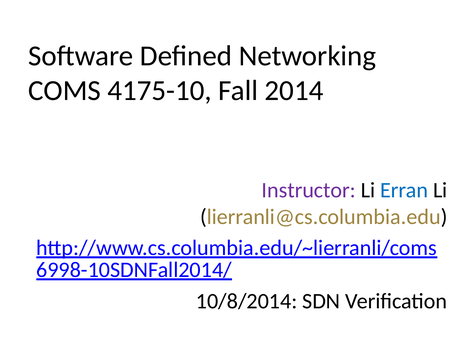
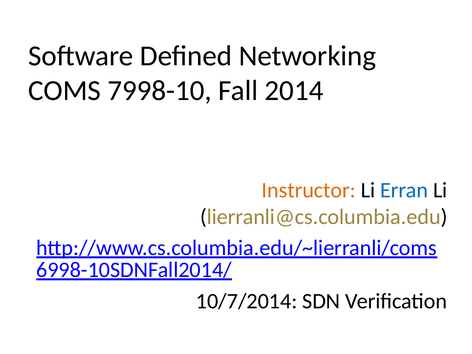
4175-10: 4175-10 -> 7998-10 (160, 91)
Instructor colour: purple -> orange (309, 190)
10/8/2014: 10/8/2014 -> 10/7/2014 (247, 301)
